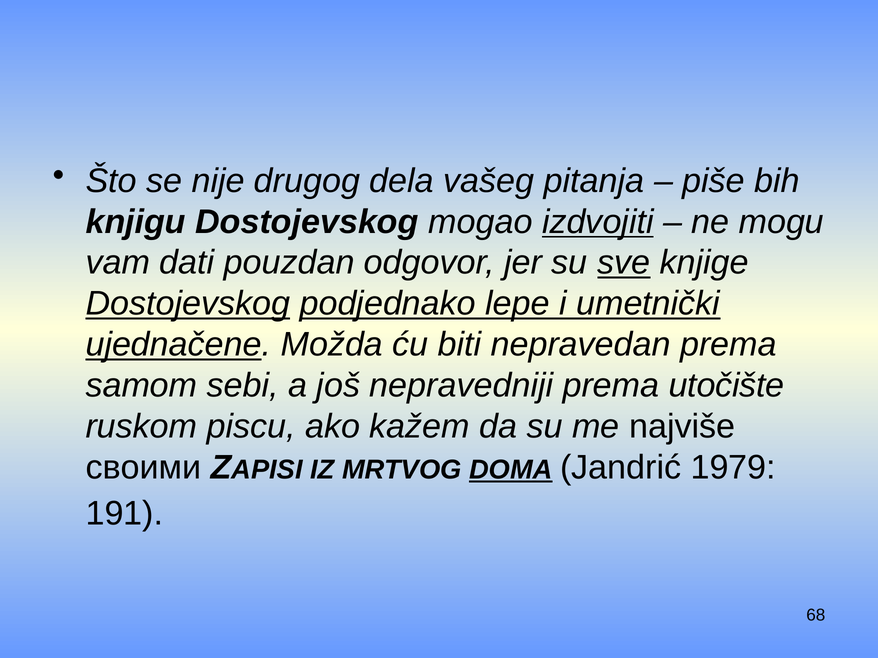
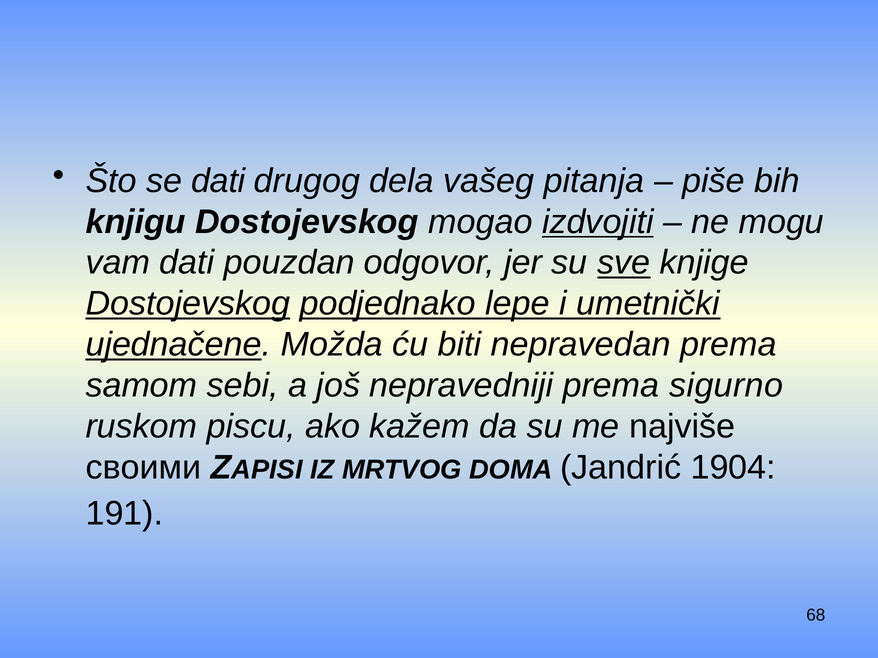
se nije: nije -> dati (218, 181)
utočište: utočište -> sigurno (726, 386)
DOMA underline: present -> none (511, 470)
1979: 1979 -> 1904 (733, 468)
